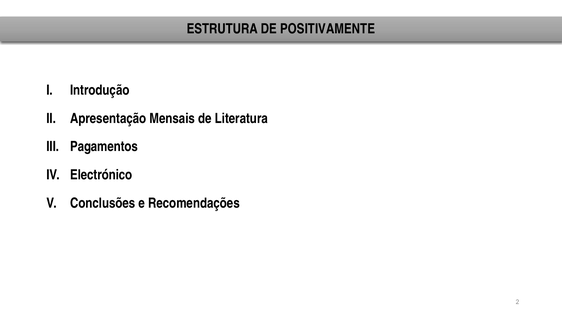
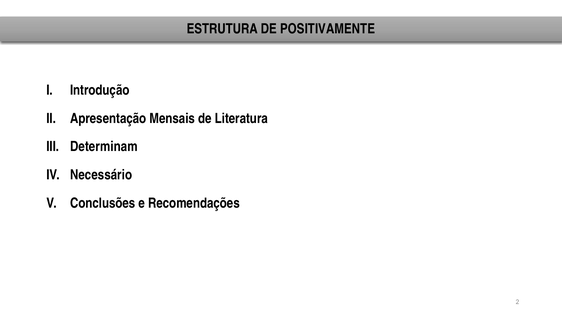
Pagamentos: Pagamentos -> Determinam (104, 147)
Electrónico: Electrónico -> Necessário (101, 175)
